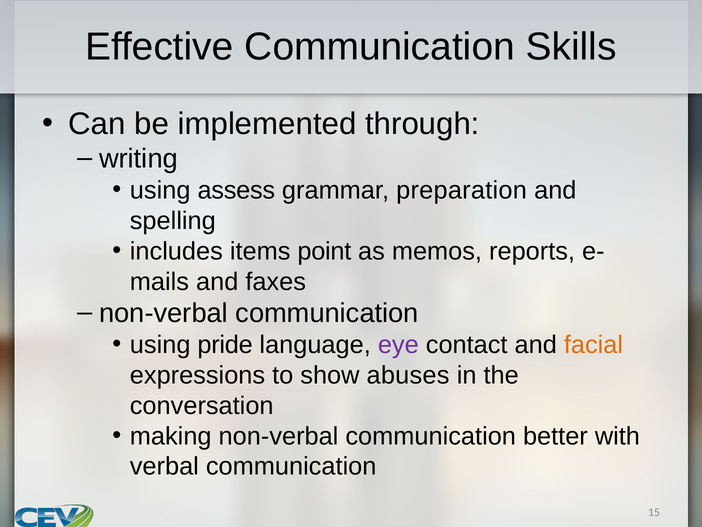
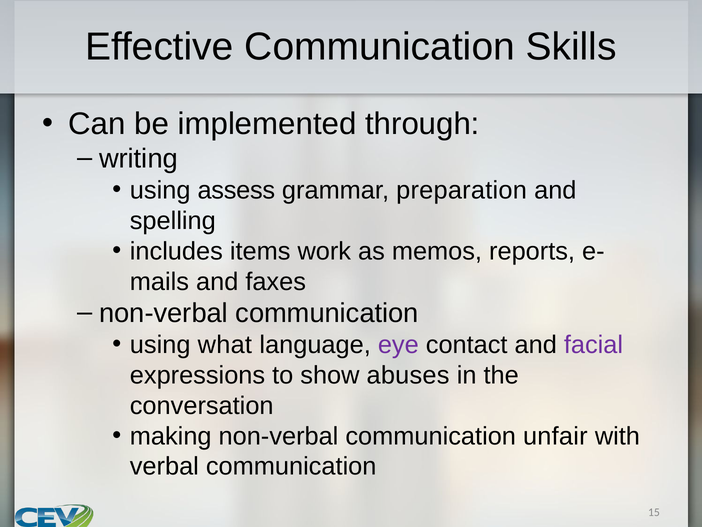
point: point -> work (324, 251)
pride: pride -> what (225, 345)
facial colour: orange -> purple (593, 345)
better: better -> unfair (555, 436)
